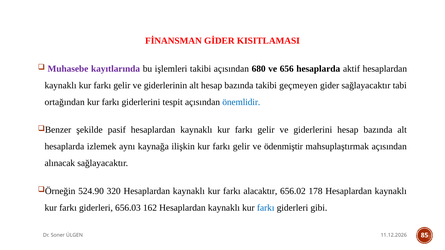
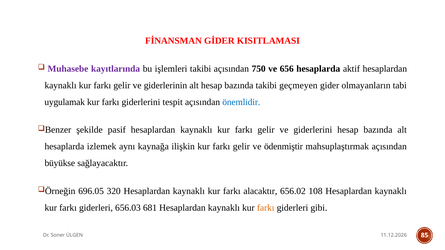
680: 680 -> 750 (259, 69)
gider sağlayacaktır: sağlayacaktır -> olmayanların (366, 85)
ortağından: ortağından -> uygulamak (65, 102)
alınacak: alınacak -> büyükse (60, 163)
524.90: 524.90 -> 696.05 (91, 191)
178: 178 -> 108 (316, 191)
162: 162 -> 681 (150, 208)
farkı colour: blue -> orange (266, 208)
